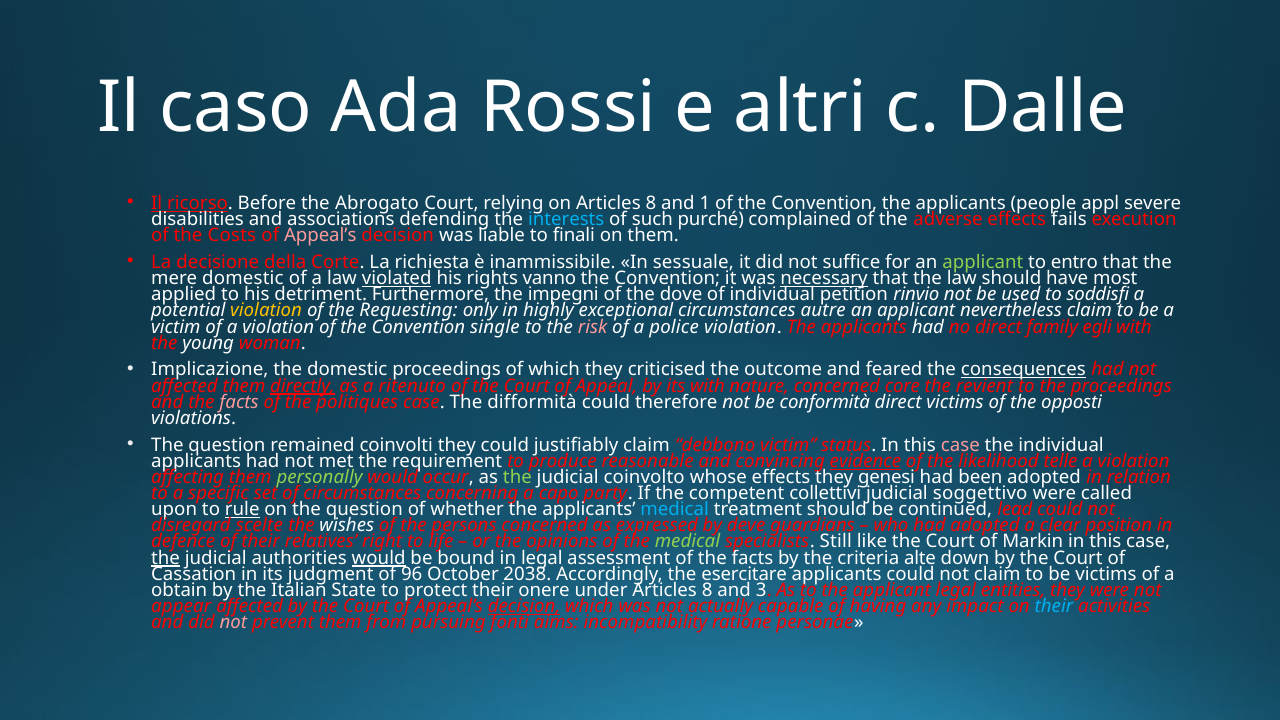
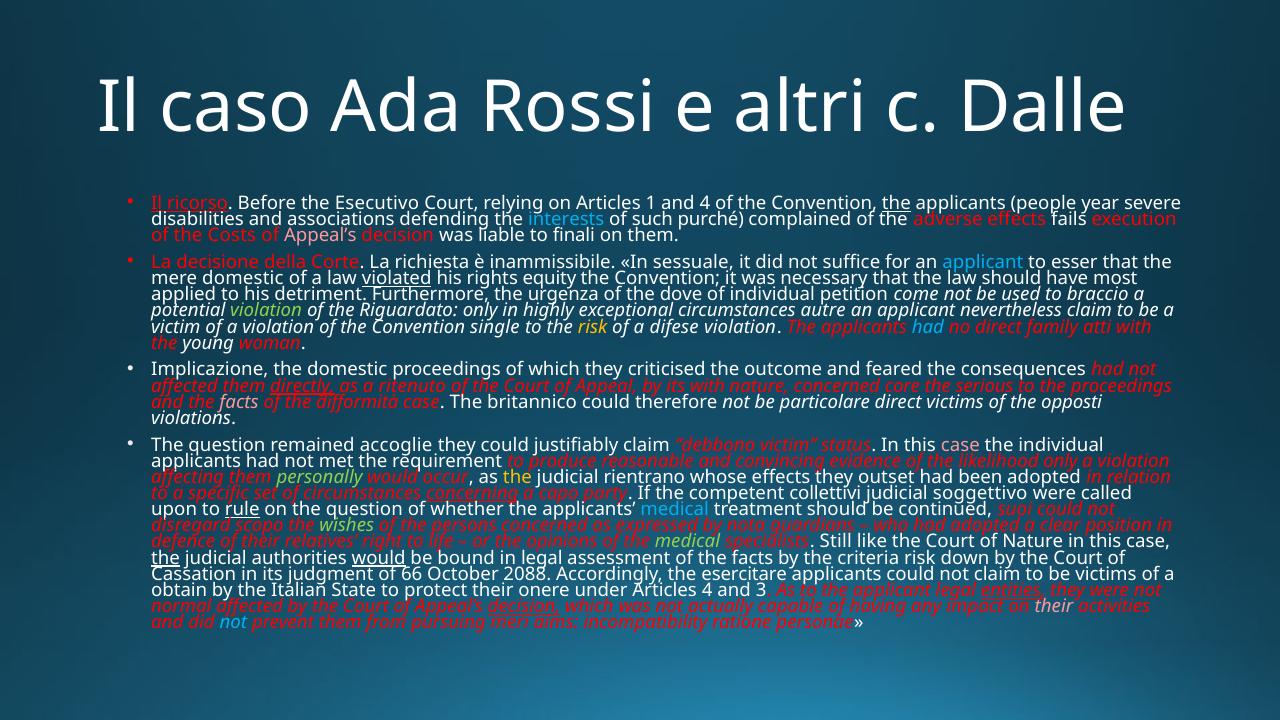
Abrogato: Abrogato -> Esecutivo (377, 203)
on Articles 8: 8 -> 1 (651, 203)
and 1: 1 -> 4 (705, 203)
the underline: none -> present (896, 203)
appl: appl -> year (1100, 203)
applicant colour: light green -> light blue (983, 262)
entro: entro -> esser (1074, 262)
vanno: vanno -> equity (549, 278)
necessary underline: present -> none (824, 278)
impegni: impegni -> urgenza (563, 295)
rinvio: rinvio -> come (916, 295)
soddisfi: soddisfi -> braccio (1098, 295)
violation colour: yellow -> light green (266, 311)
Requesting: Requesting -> Riguardato (409, 311)
risk colour: pink -> yellow (593, 327)
police: police -> difese (674, 327)
had colour: white -> light blue (928, 327)
egli: egli -> atti (1097, 327)
consequences underline: present -> none (1023, 370)
revient: revient -> serious (985, 386)
politiques: politiques -> difformità (357, 402)
difformità: difformità -> britannico (532, 402)
conformità: conformità -> particolare (825, 402)
coinvolti: coinvolti -> accoglie (396, 445)
evidence underline: present -> none (865, 461)
likelihood telle: telle -> only (1061, 461)
the colour: light green -> yellow (517, 477)
coinvolto: coinvolto -> rientrano (644, 477)
genesi: genesi -> outset (886, 477)
concerning underline: none -> present (472, 493)
lead: lead -> suoi (1015, 510)
scelte: scelte -> scopo (259, 526)
wishes colour: white -> light green (347, 526)
deve: deve -> nota (746, 526)
of Markin: Markin -> Nature (1033, 542)
criteria alte: alte -> risk (920, 558)
96: 96 -> 66 (412, 574)
2038: 2038 -> 2088 (527, 574)
under Articles 8: 8 -> 4 (707, 590)
entities underline: none -> present (1013, 590)
appear: appear -> normal (181, 606)
their colour: light blue -> pink (1054, 606)
not colour: pink -> light blue (233, 623)
fonti: fonti -> meri (510, 623)
